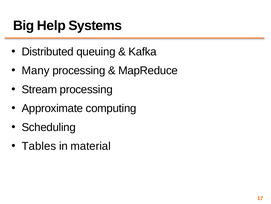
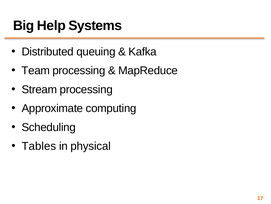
Many: Many -> Team (36, 70)
material: material -> physical (91, 146)
